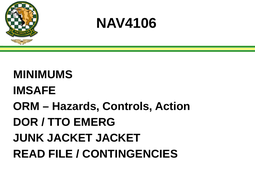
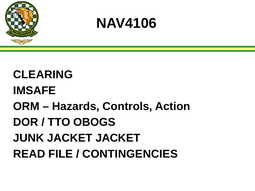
MINIMUMS: MINIMUMS -> CLEARING (43, 75)
EMERG: EMERG -> OBOGS (94, 122)
